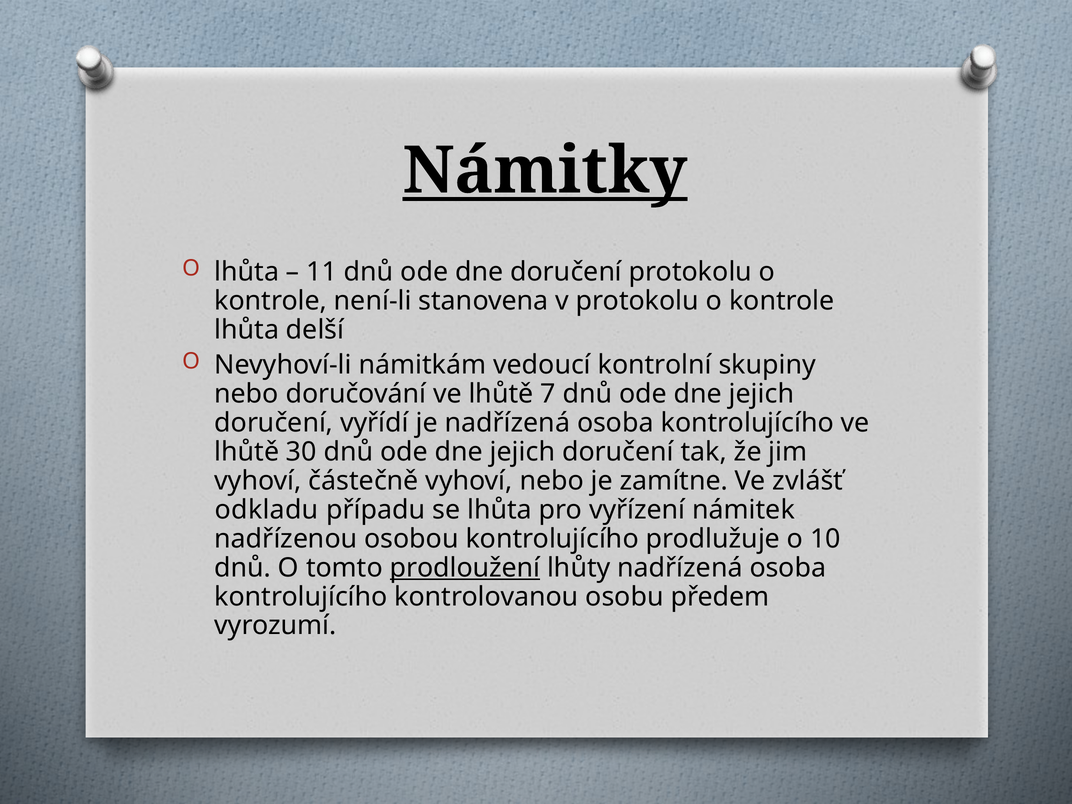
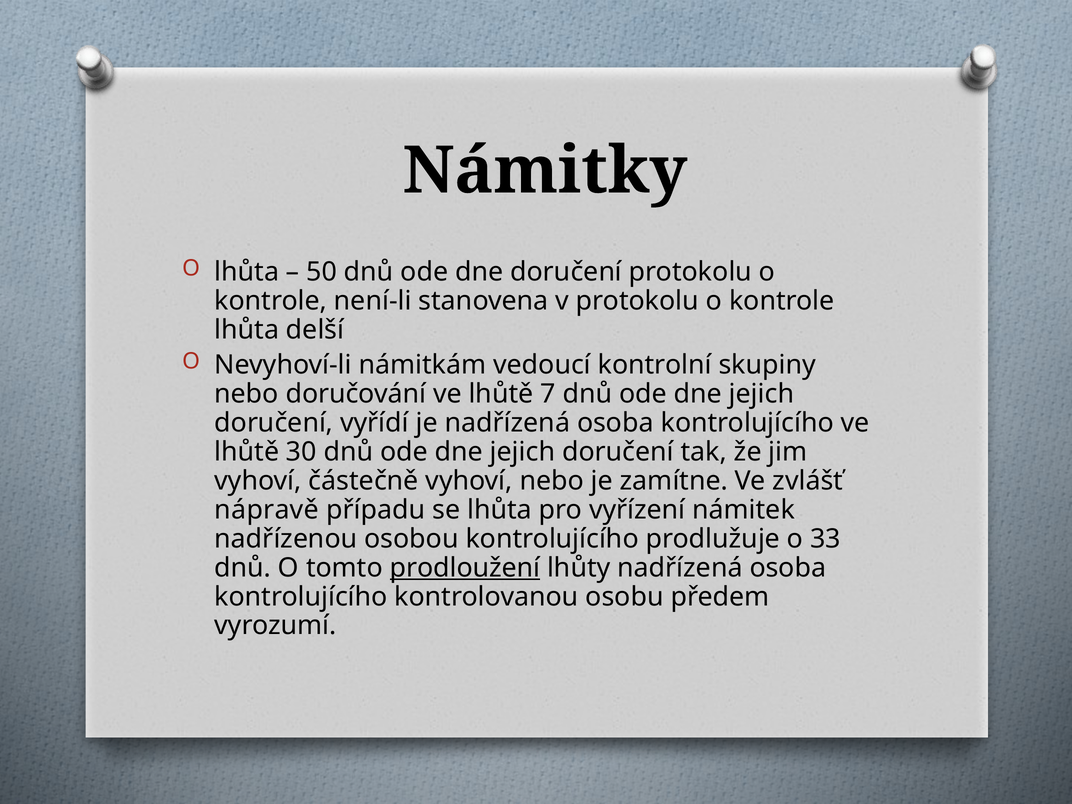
Námitky underline: present -> none (545, 171)
11: 11 -> 50 (322, 272)
odkladu: odkladu -> nápravě (267, 510)
10: 10 -> 33 (825, 539)
